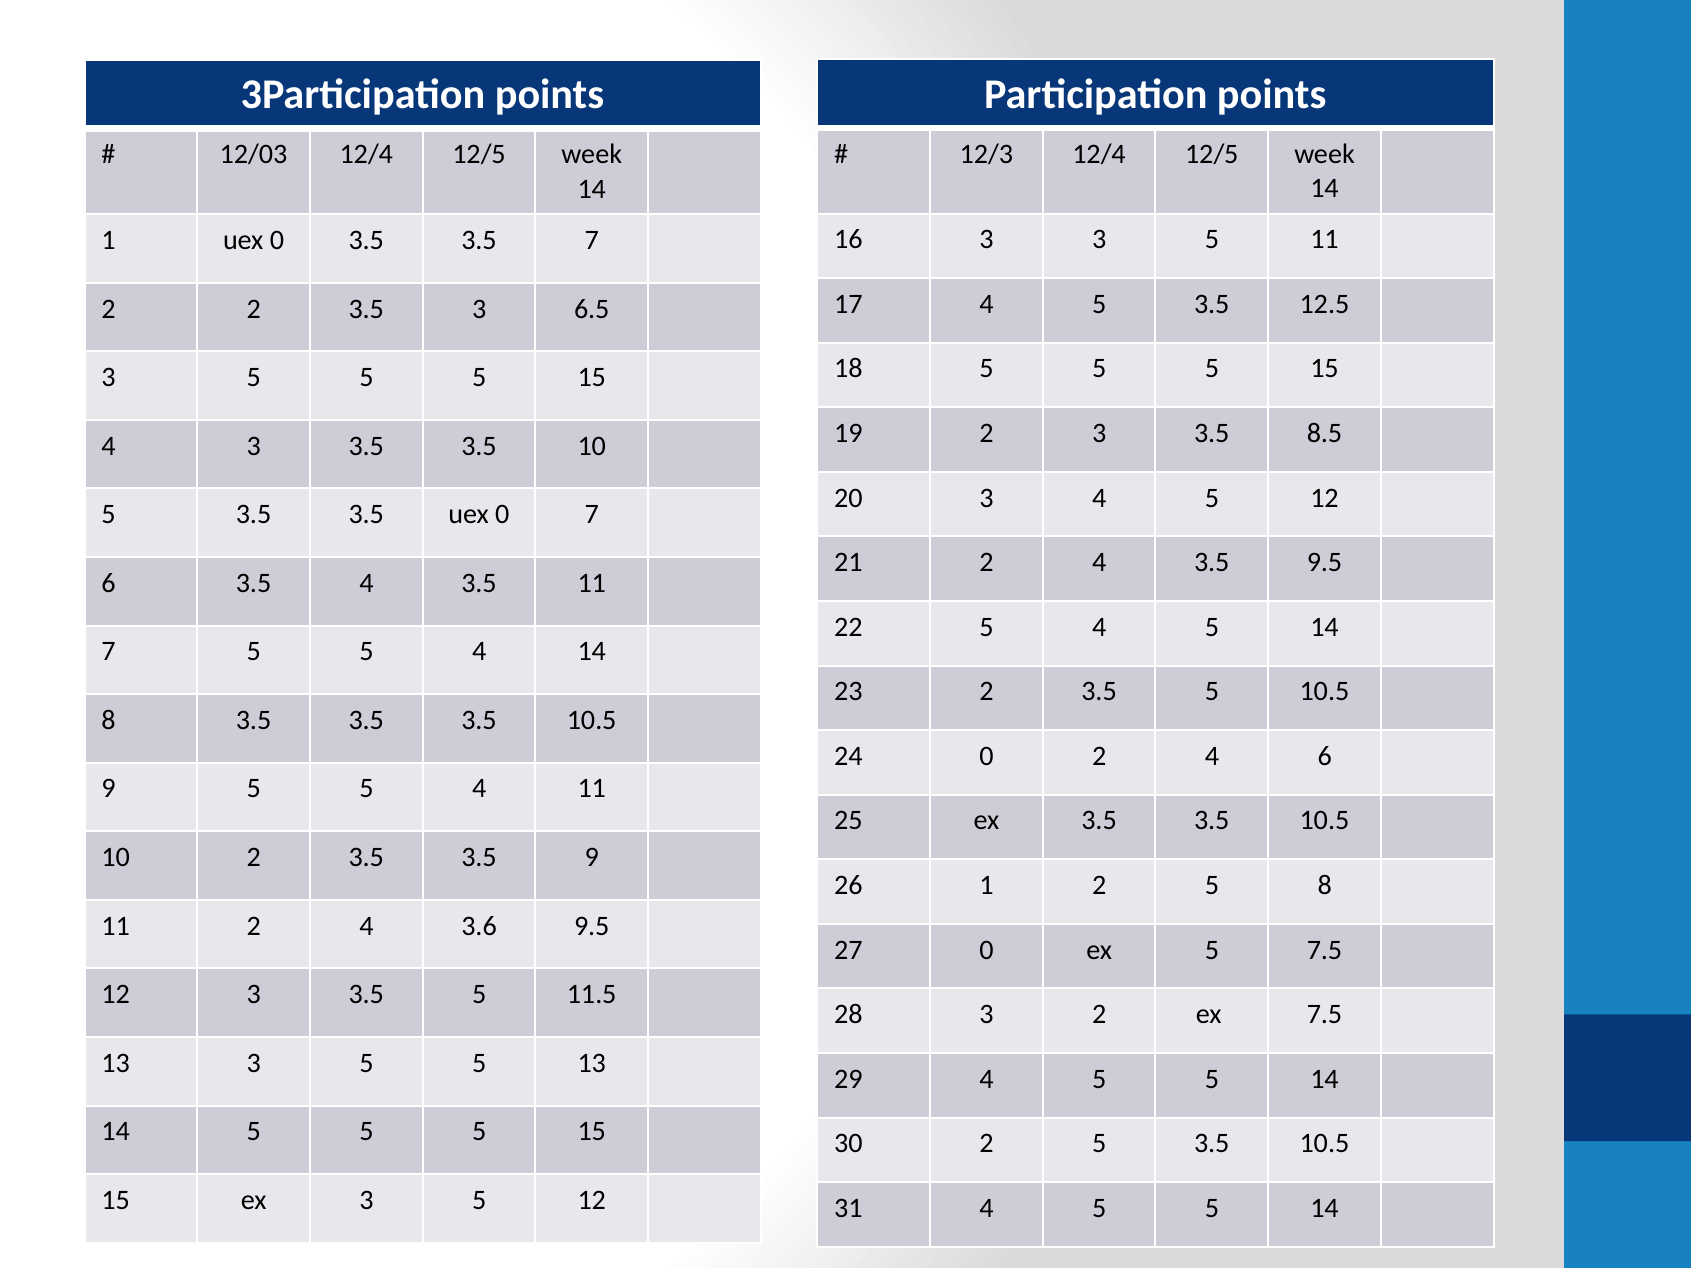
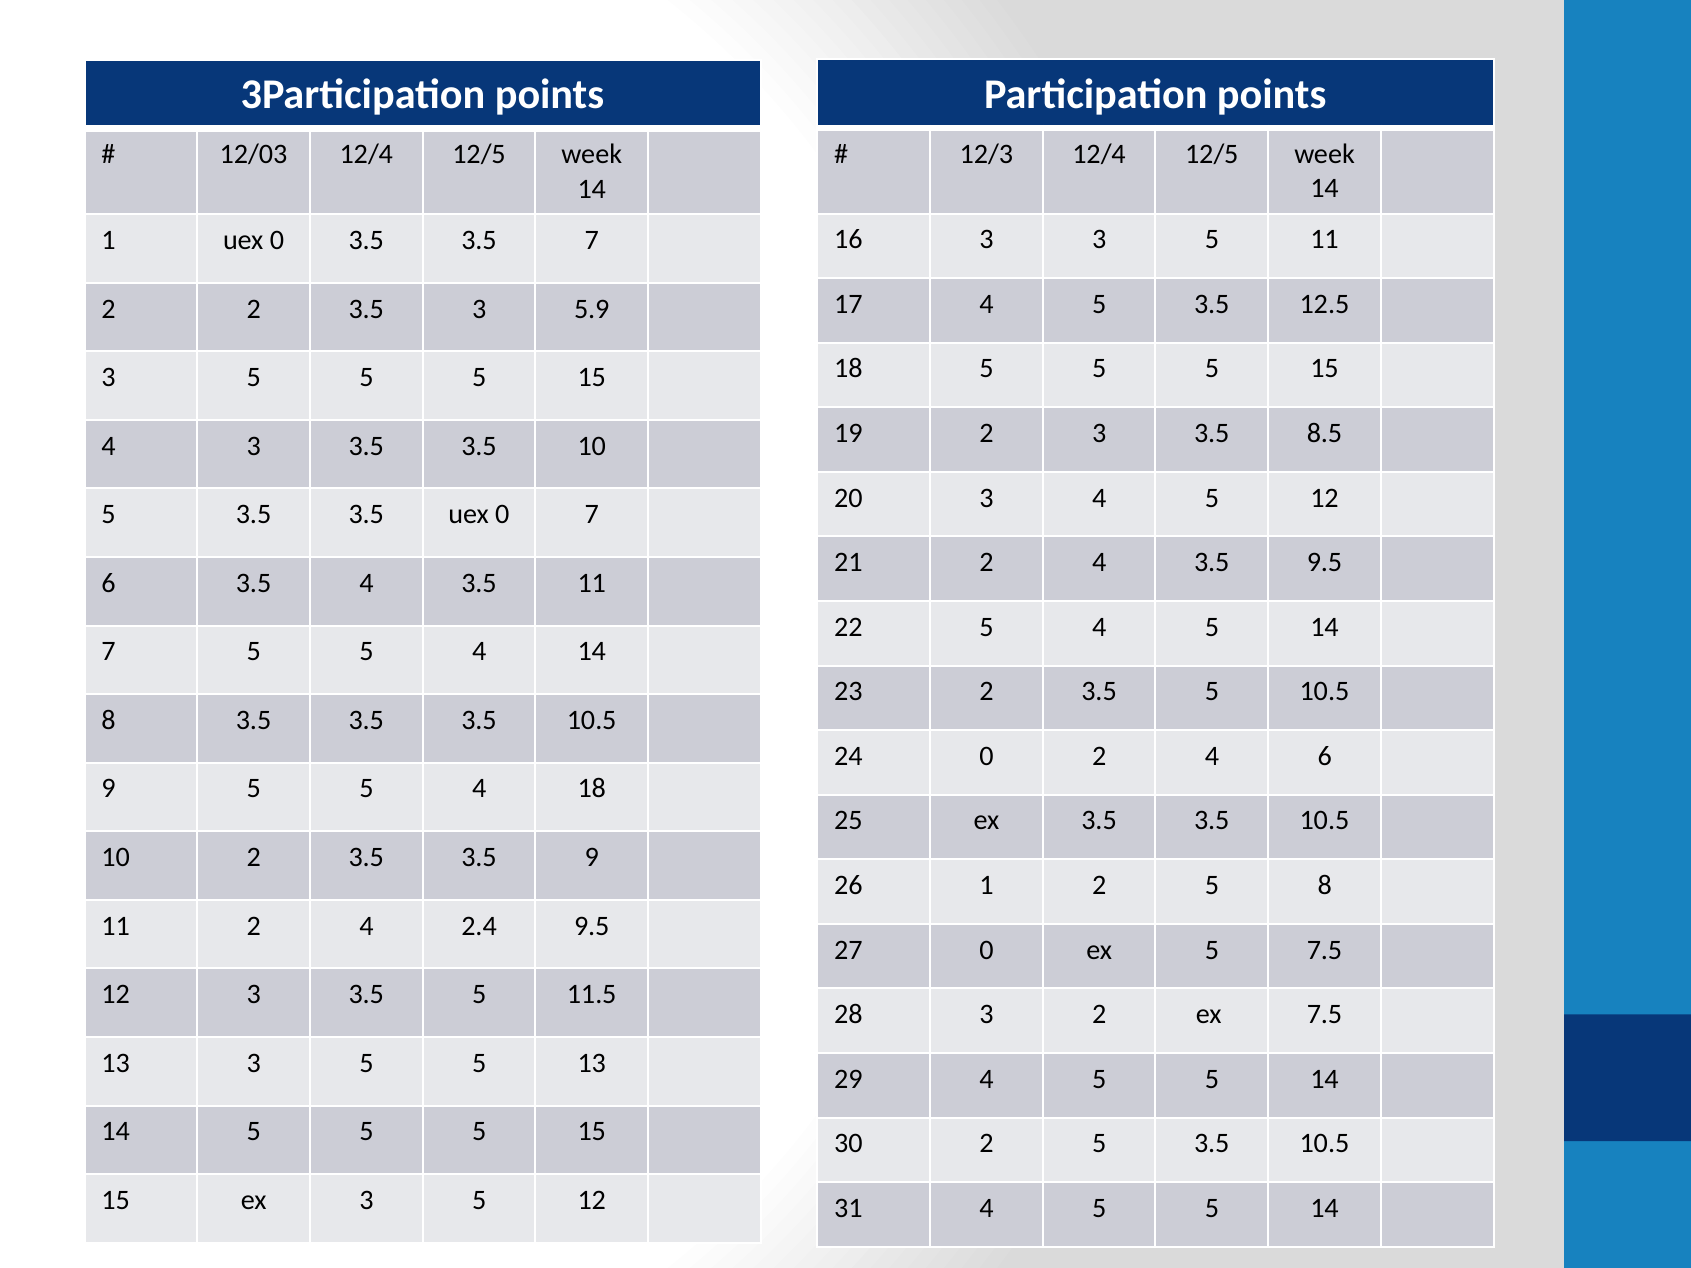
6.5: 6.5 -> 5.9 (592, 309)
4 11: 11 -> 18 (592, 789)
3.6: 3.6 -> 2.4 (479, 926)
